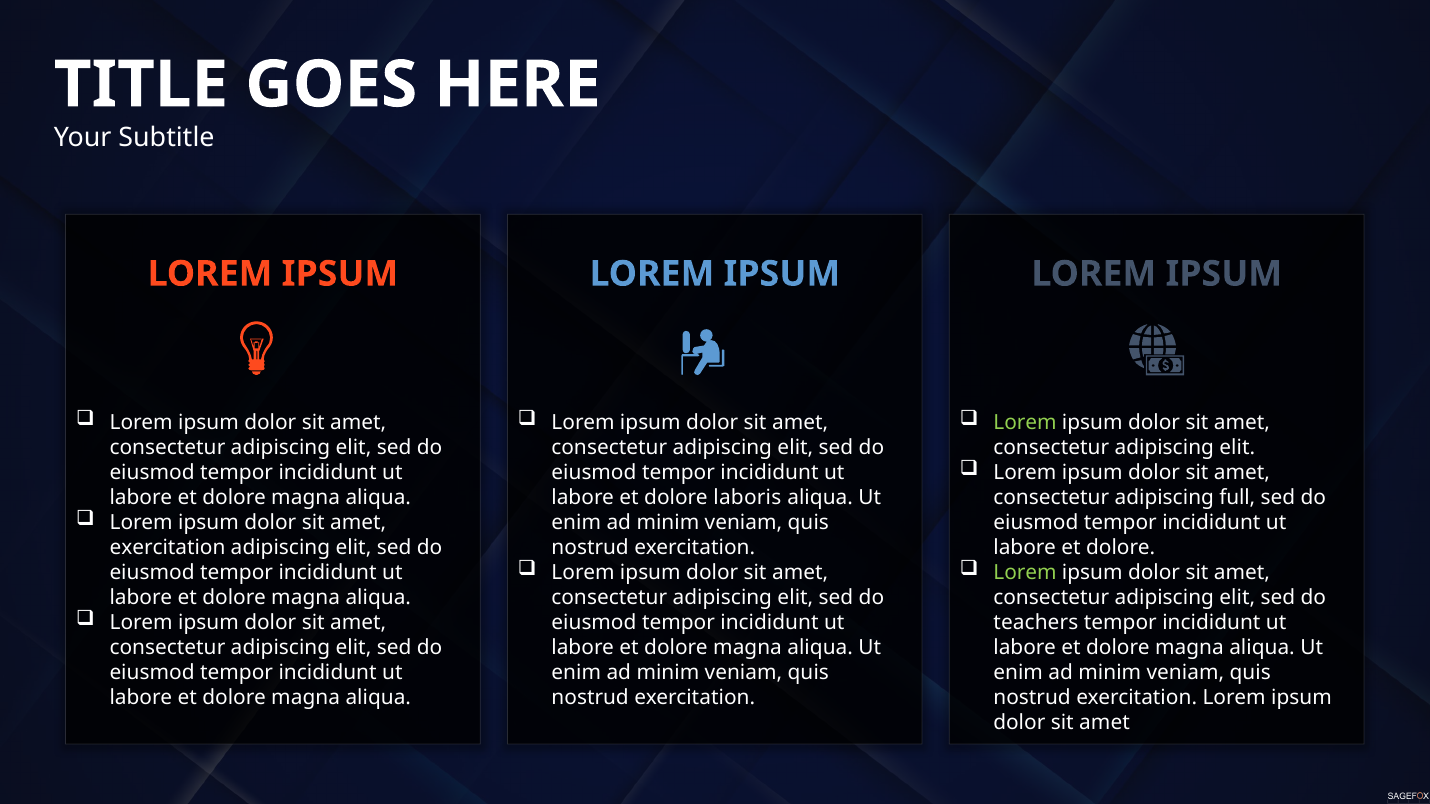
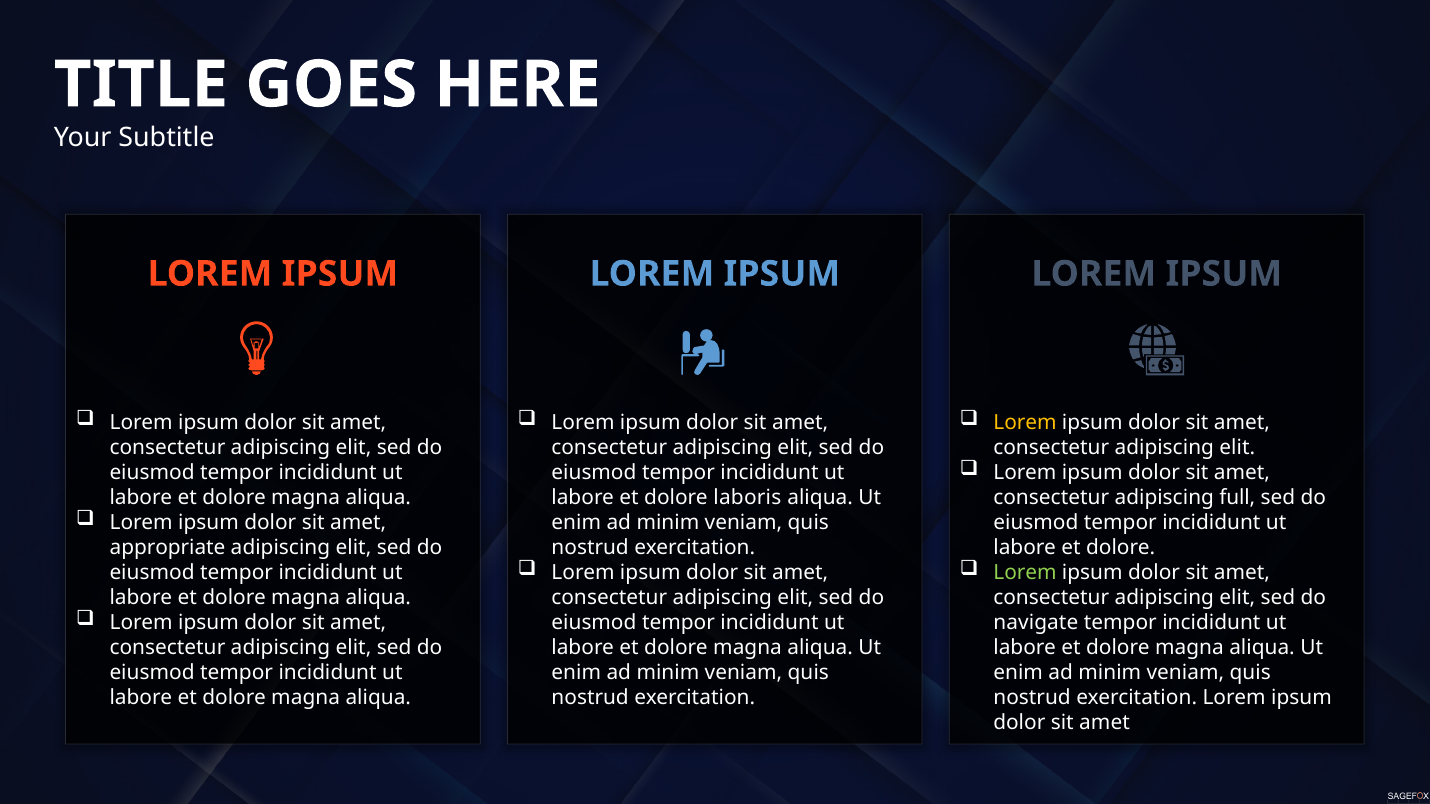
Lorem colour: light green -> yellow (1025, 422)
exercitation: exercitation -> appropriate (168, 548)
teachers: teachers -> navigate (1036, 623)
